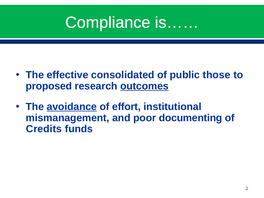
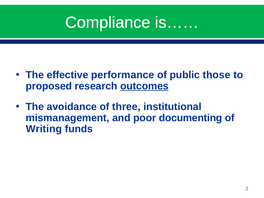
consolidated: consolidated -> performance (123, 75)
avoidance underline: present -> none (72, 107)
effort: effort -> three (126, 107)
Credits: Credits -> Writing (44, 129)
